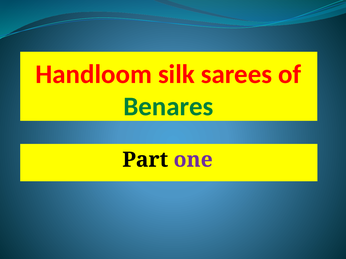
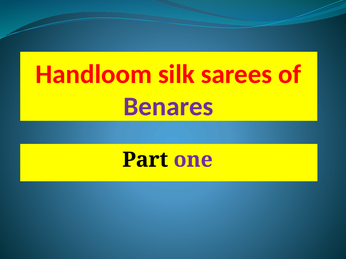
Benares colour: green -> purple (168, 107)
